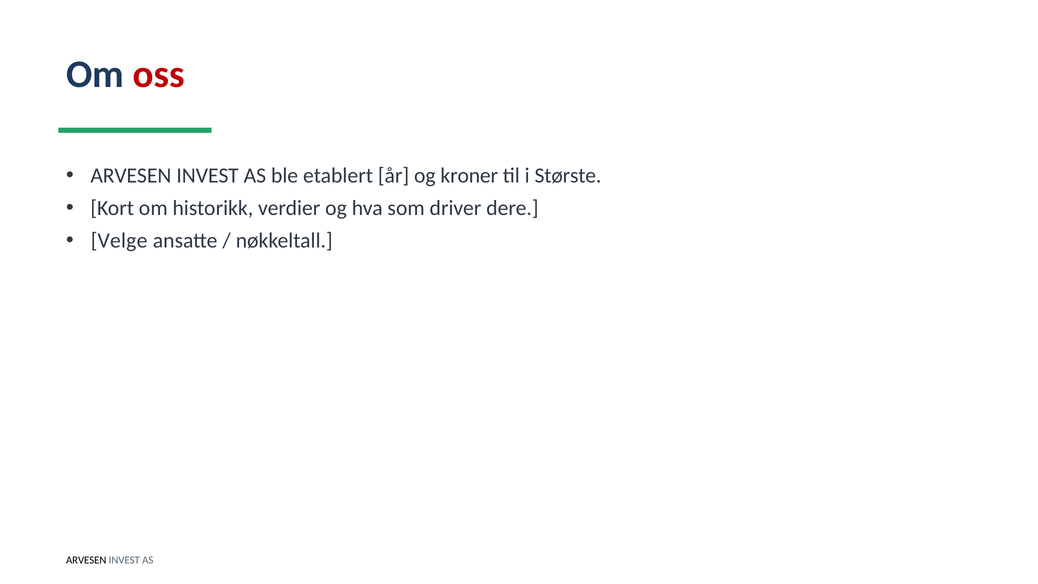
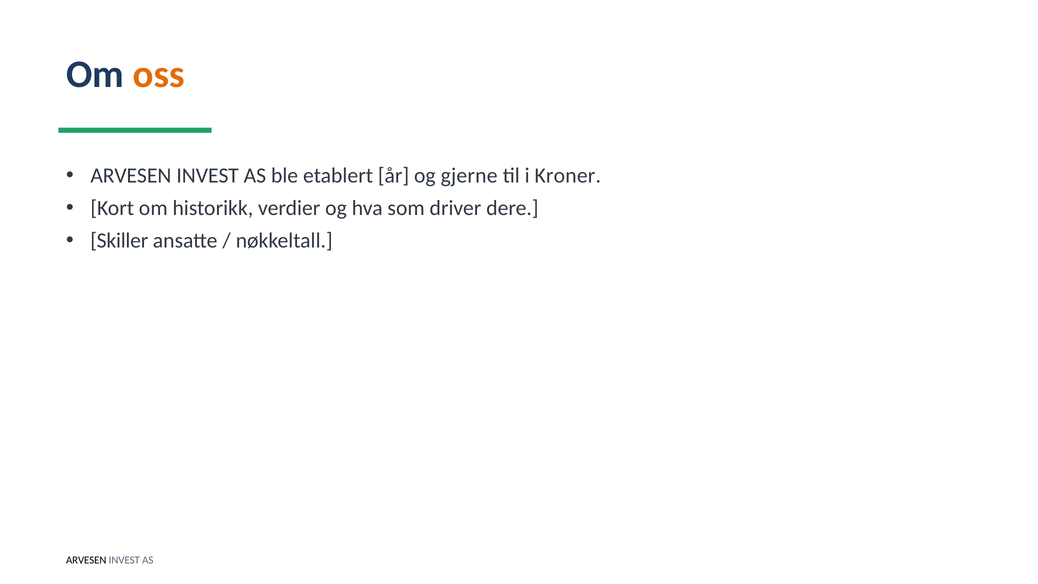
oss colour: red -> orange (159, 74)
kroner: kroner -> gjerne (469, 176)
Største: Største -> Kroner (568, 176)
Velge: Velge -> Skiller (119, 241)
